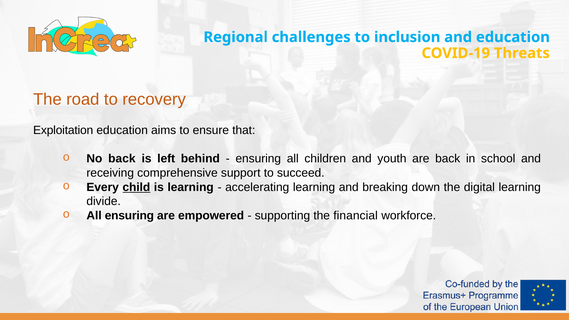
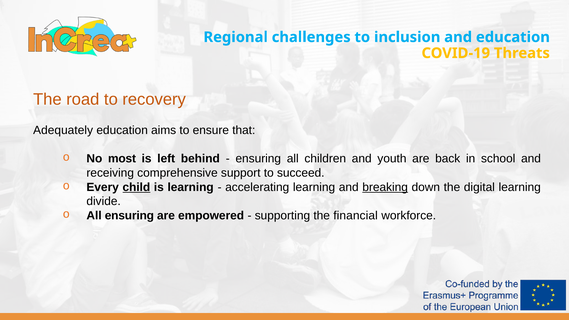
Exploitation: Exploitation -> Adequately (63, 130)
No back: back -> most (122, 159)
breaking underline: none -> present (385, 187)
